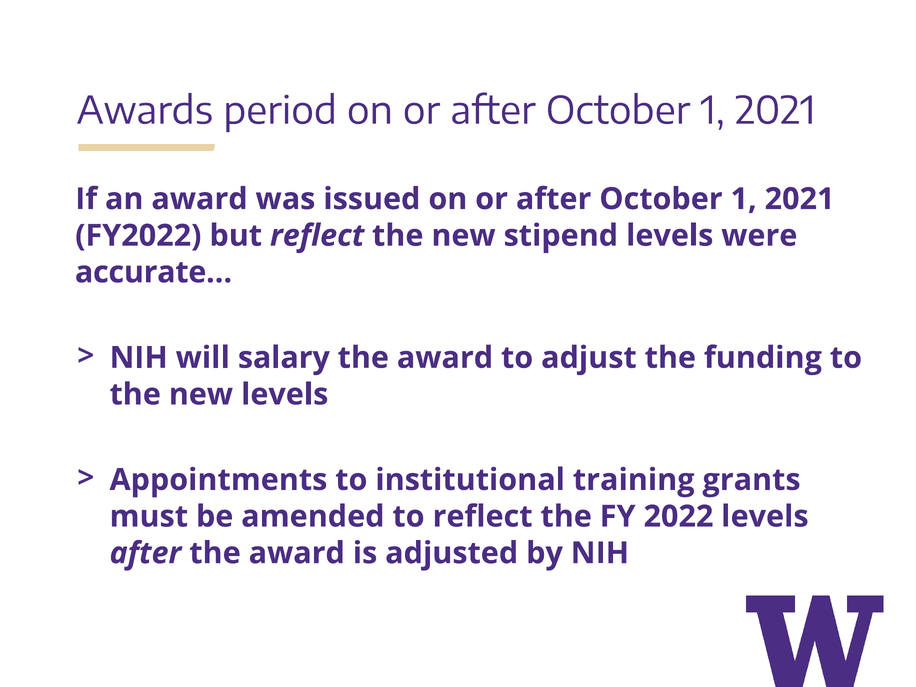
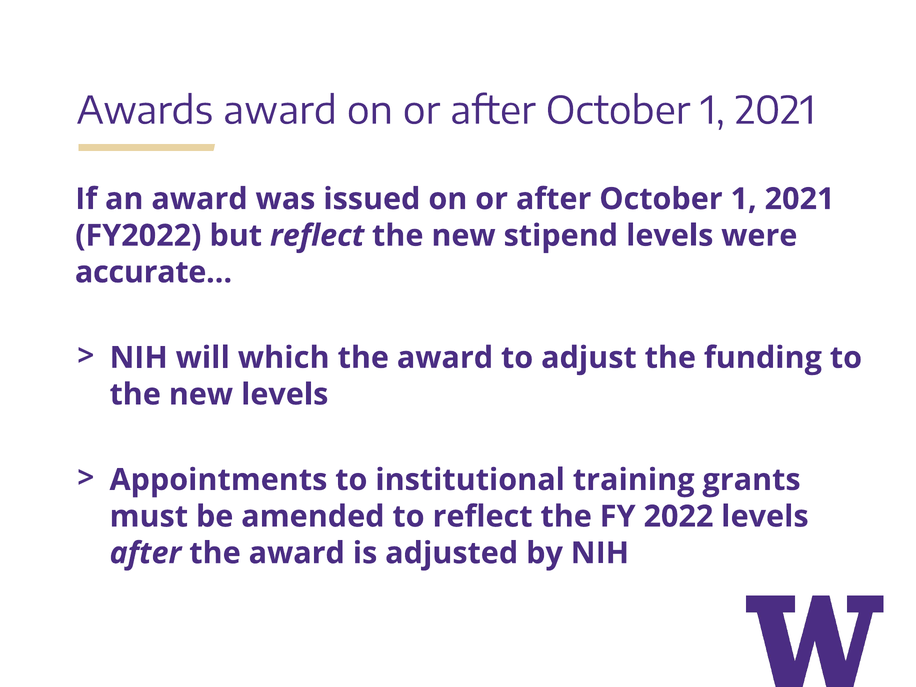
Awards period: period -> award (280, 111)
salary: salary -> which (284, 358)
